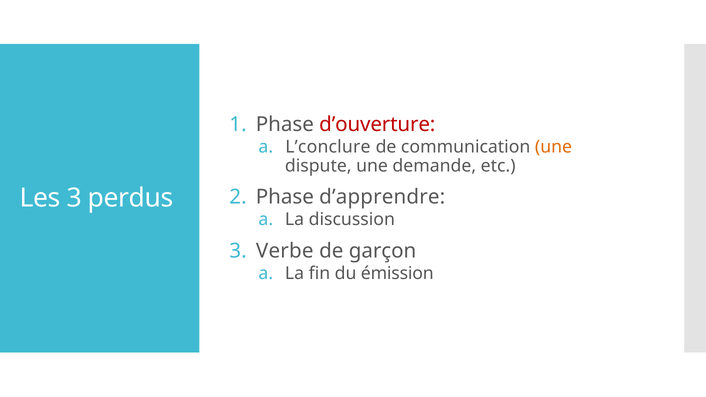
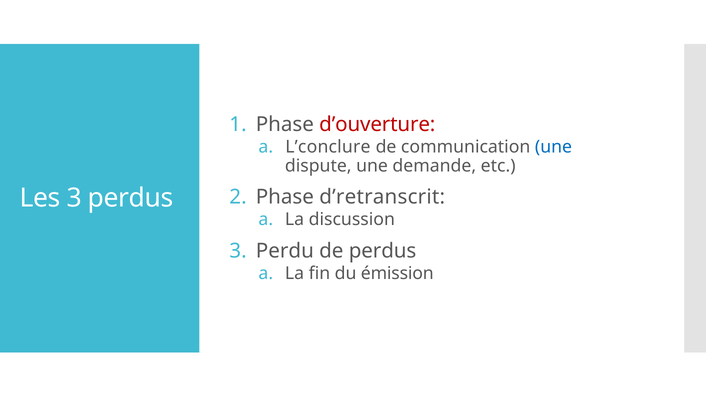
une colour: orange -> blue (554, 147)
d’apprendre: d’apprendre -> d’retranscrit (382, 197)
Verbe: Verbe -> Perdu (285, 251)
de garçon: garçon -> perdus (383, 251)
